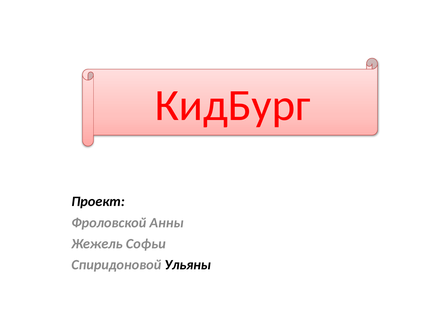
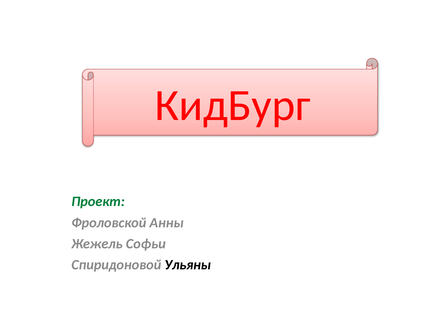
Проект colour: black -> green (98, 201)
